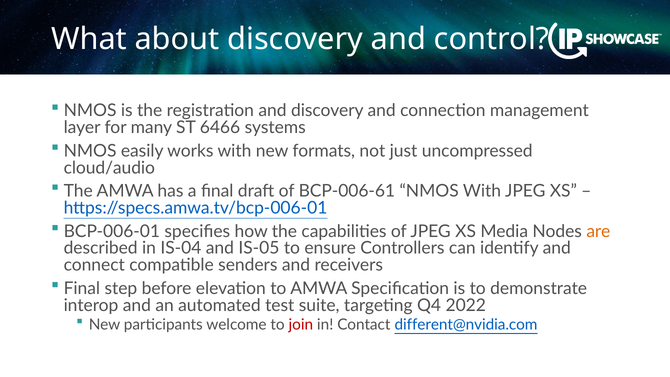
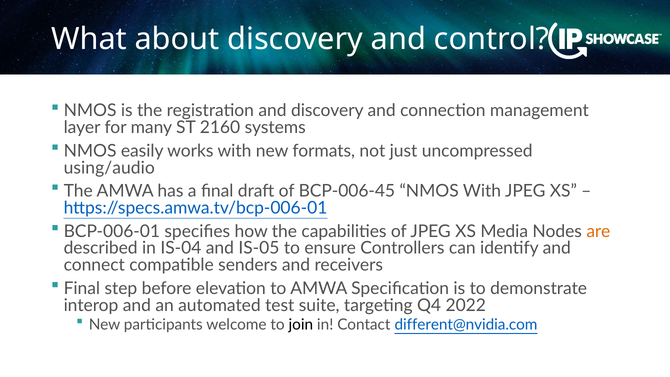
6466: 6466 -> 2160 (220, 128)
cloud/audio: cloud/audio -> using/audio (109, 168)
BCP-006-61: BCP-006-61 -> BCP-006-45 (347, 191)
join colour: red -> black (301, 324)
